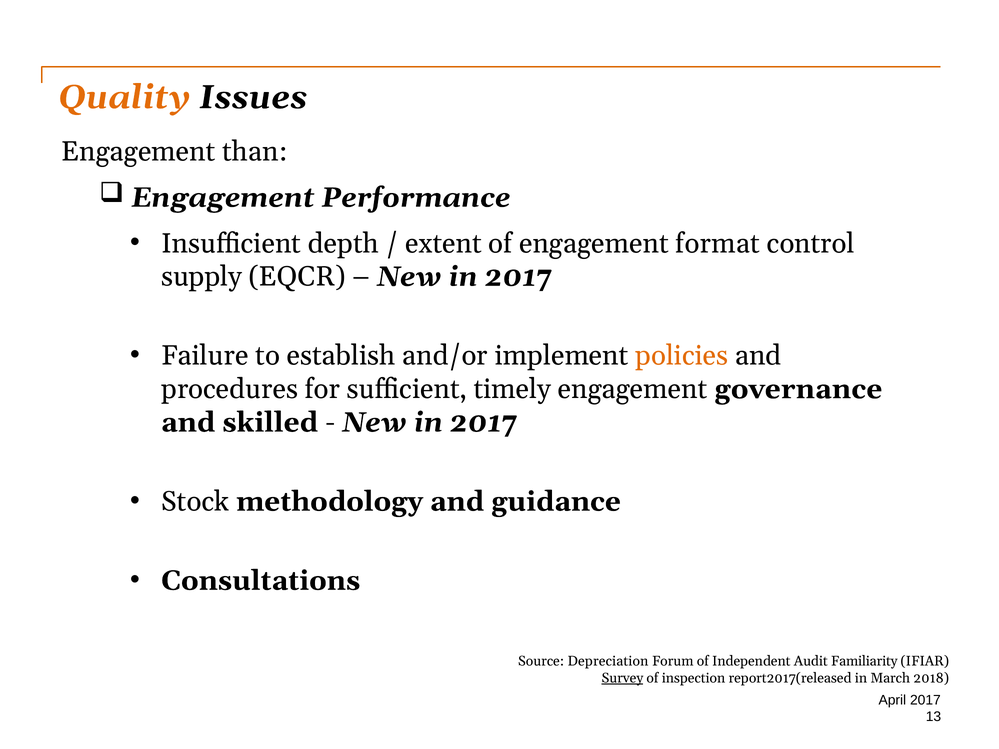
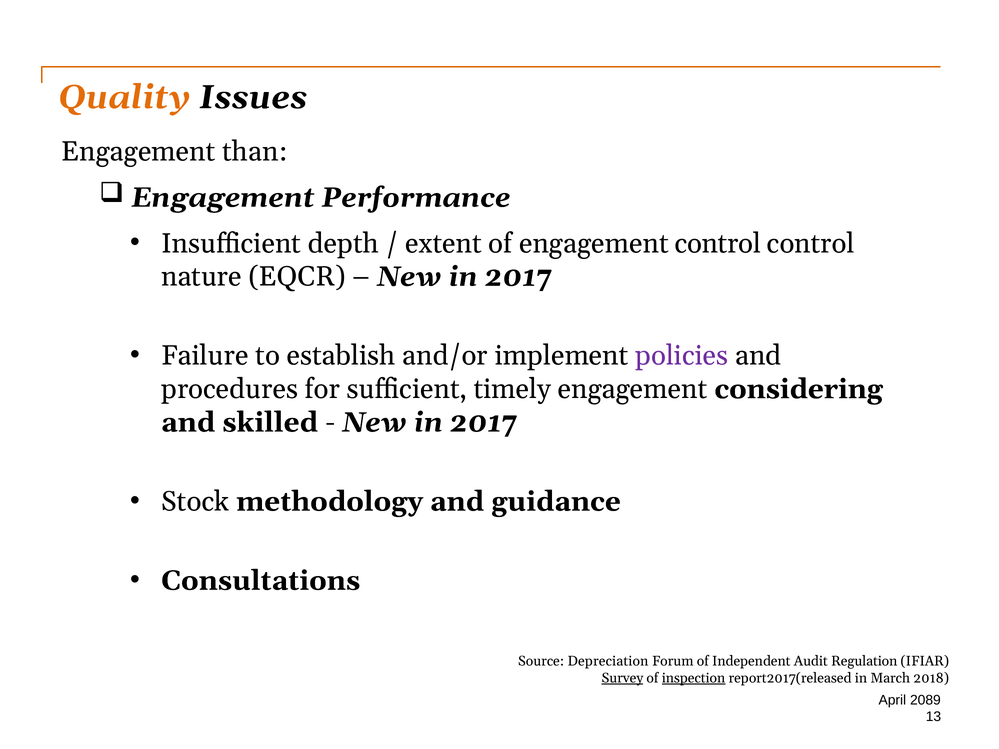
engagement format: format -> control (718, 243)
supply: supply -> nature (201, 277)
policies colour: orange -> purple (682, 356)
governance: governance -> considering (799, 389)
Familiarity: Familiarity -> Regulation (864, 662)
inspection underline: none -> present (694, 678)
April 2017: 2017 -> 2089 (925, 700)
